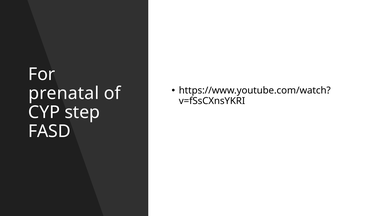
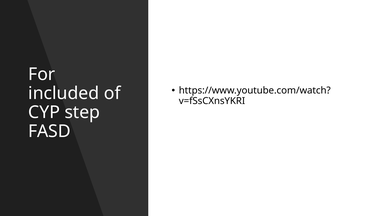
prenatal: prenatal -> included (64, 93)
